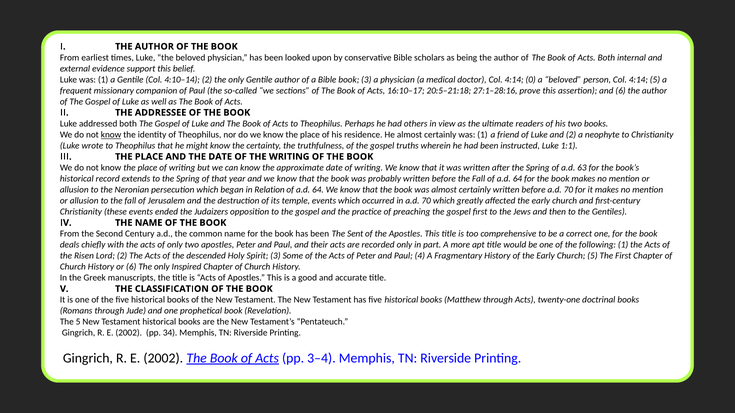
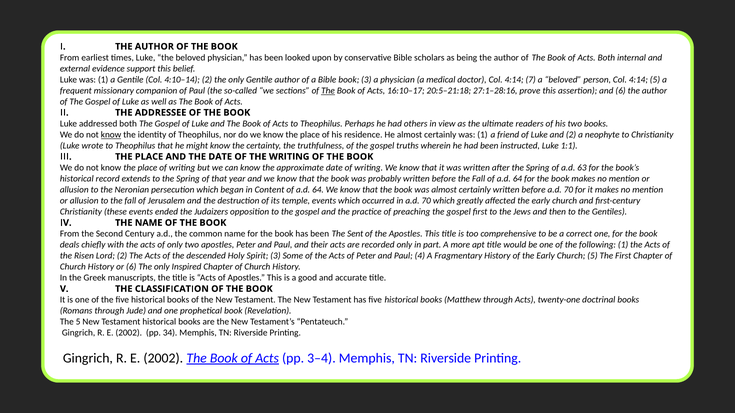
0: 0 -> 7 (531, 80)
The underline: none -> present (328, 91)
Relation: Relation -> Content (269, 190)
